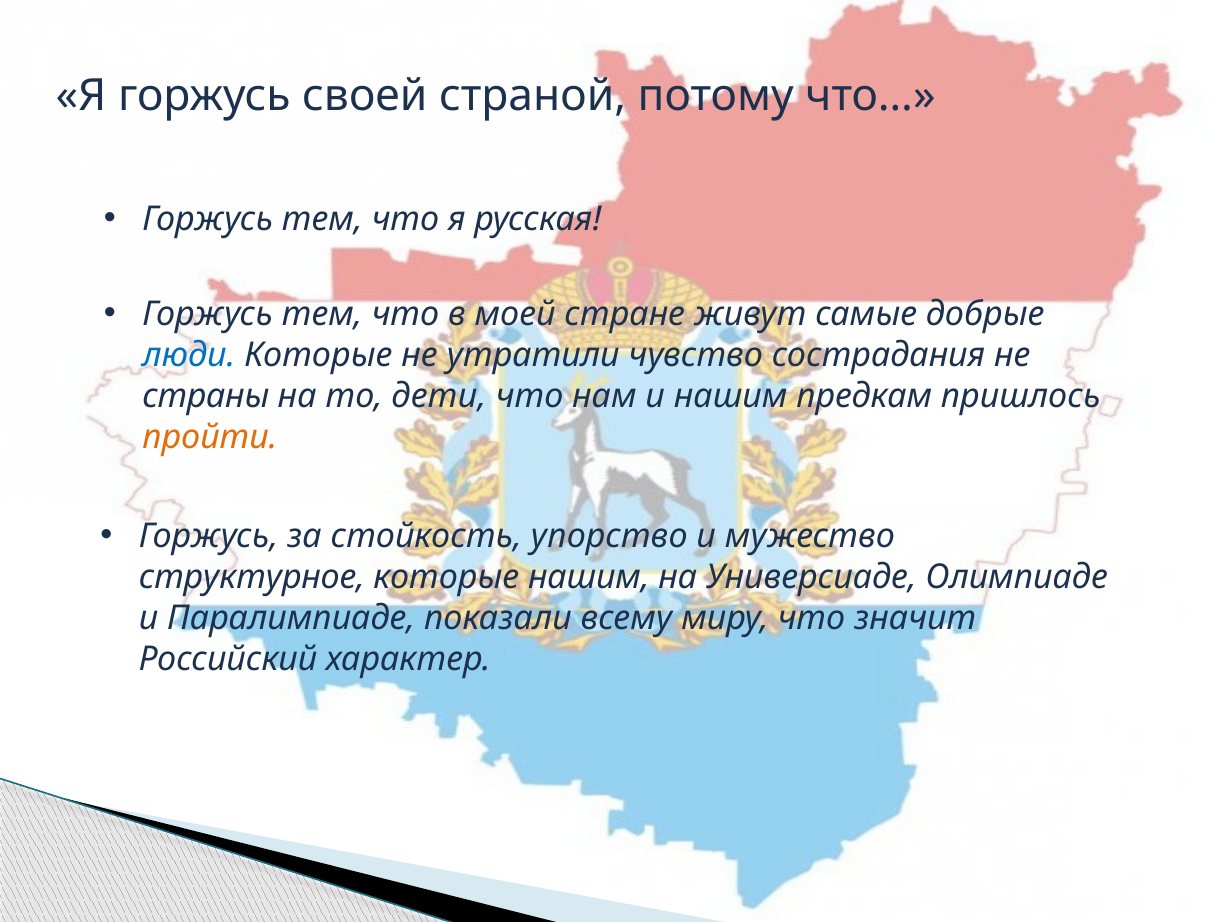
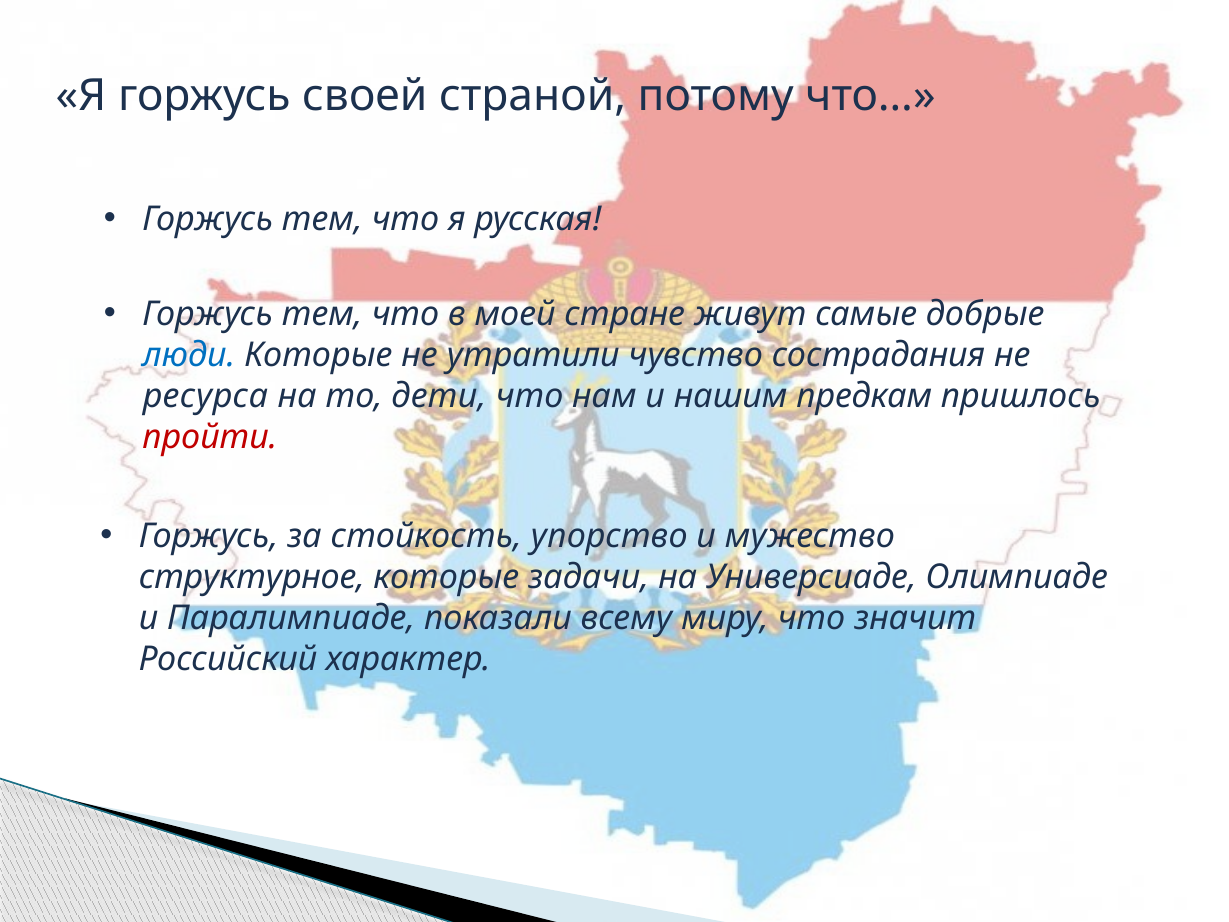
страны: страны -> ресурса (205, 396)
пройти colour: orange -> red (210, 437)
которые нашим: нашим -> задачи (589, 577)
